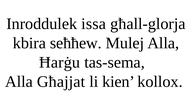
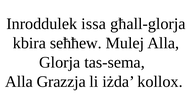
Ħarġu: Ħarġu -> Glorja (60, 63)
Għajjat: Għajjat -> Grazzja (61, 82)
kien: kien -> iżda (118, 82)
